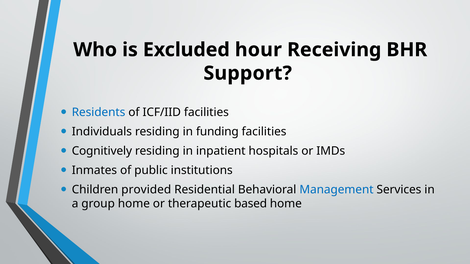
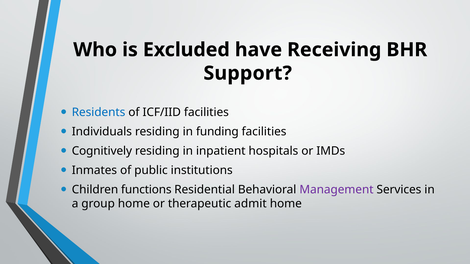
hour: hour -> have (258, 50)
provided: provided -> functions (146, 190)
Management colour: blue -> purple (336, 190)
based: based -> admit (251, 204)
